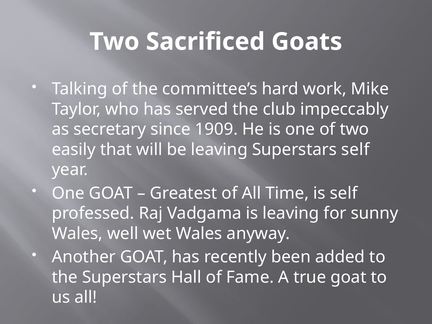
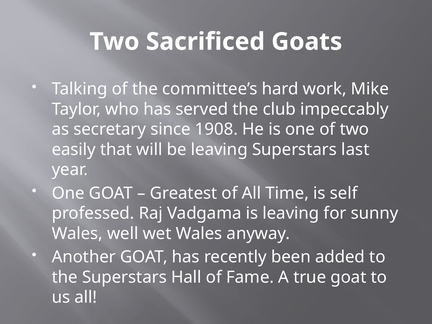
1909: 1909 -> 1908 (216, 129)
Superstars self: self -> last (355, 149)
